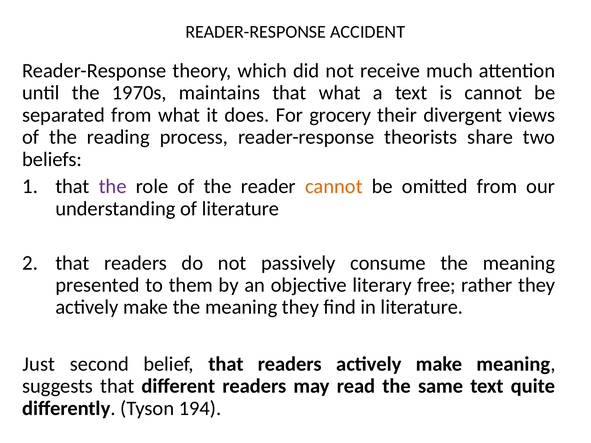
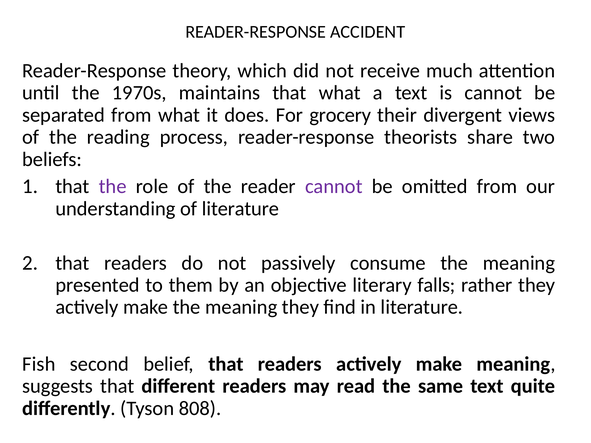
cannot colour: orange -> purple (334, 187)
free: free -> falls (436, 285)
Just: Just -> Fish (39, 364)
194: 194 -> 808 (200, 408)
